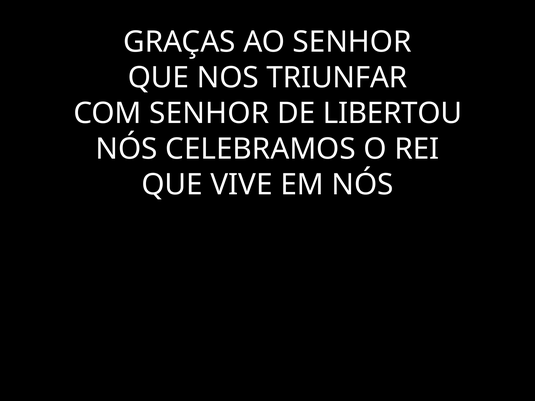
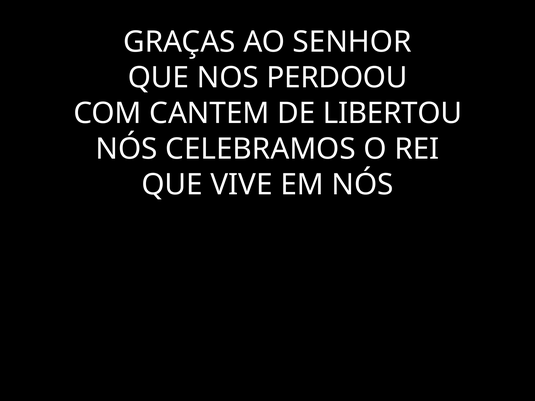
TRIUNFAR: TRIUNFAR -> PERDOOU (337, 78)
COM SENHOR: SENHOR -> CANTEM (209, 114)
